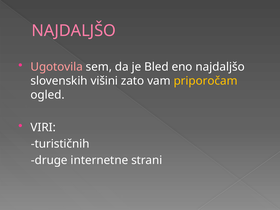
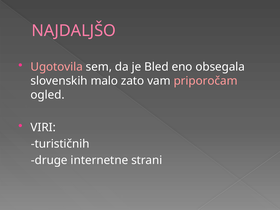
eno najdaljšo: najdaljšo -> obsegala (220, 67)
višini: višini -> malo (104, 81)
priporočam colour: yellow -> pink (206, 81)
